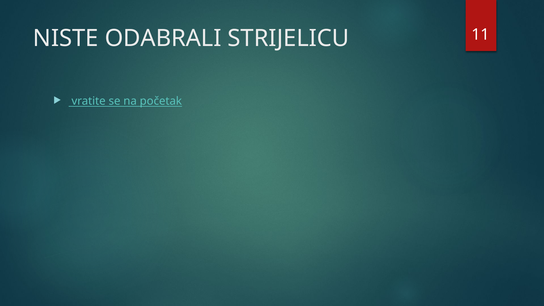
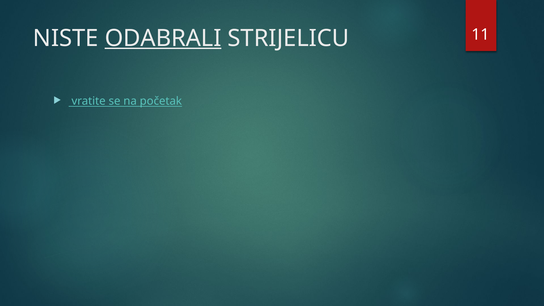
ODABRALI underline: none -> present (163, 38)
